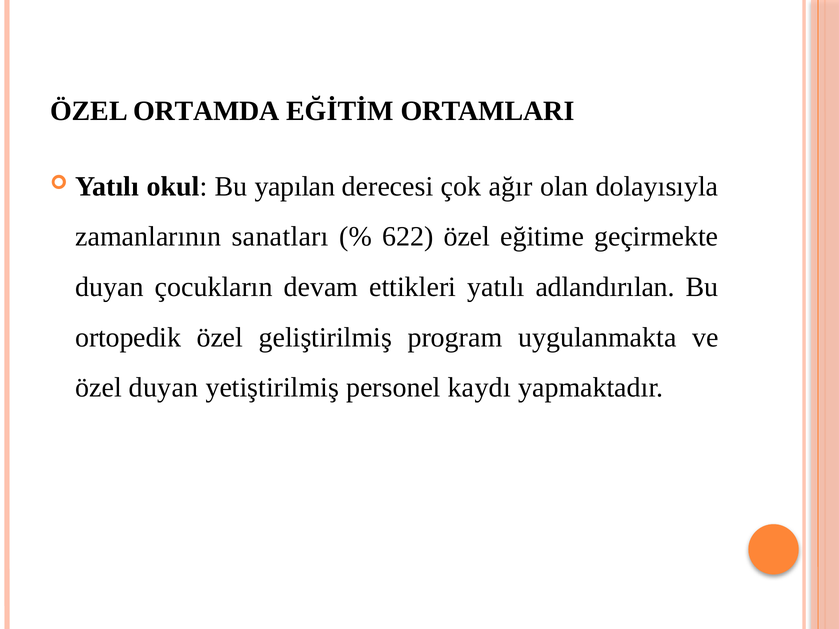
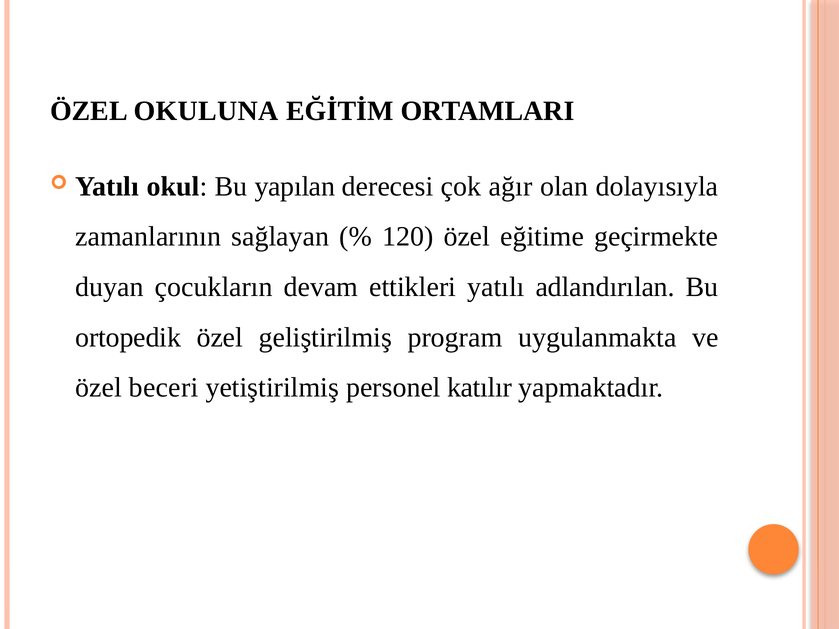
ORTAMDA: ORTAMDA -> OKULUNA (206, 111)
sanatları: sanatları -> sağlayan (280, 237)
622: 622 -> 120 (408, 237)
özel duyan: duyan -> beceri (164, 388)
kaydı: kaydı -> katılır (480, 388)
